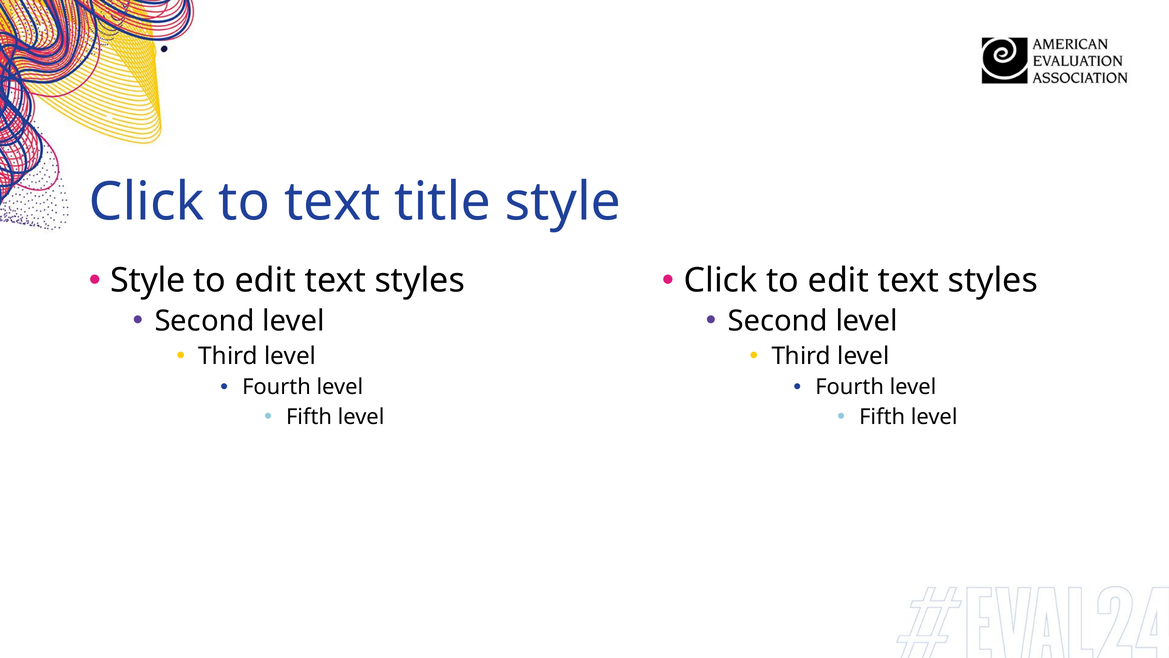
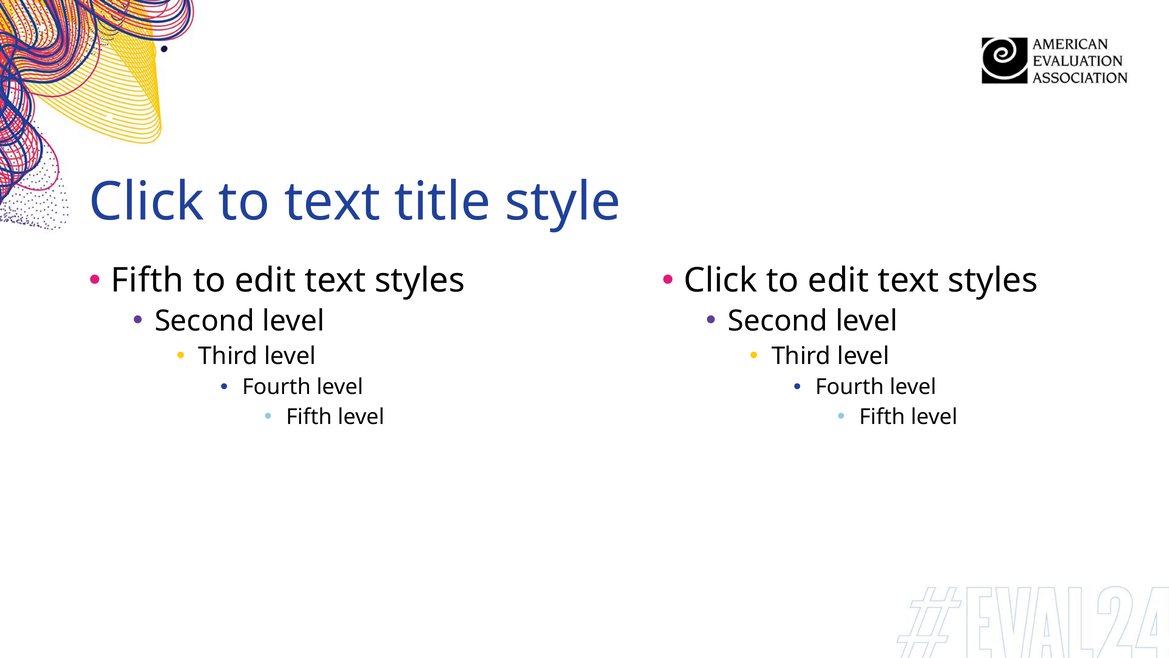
Style: Style -> Fifth (147, 280)
